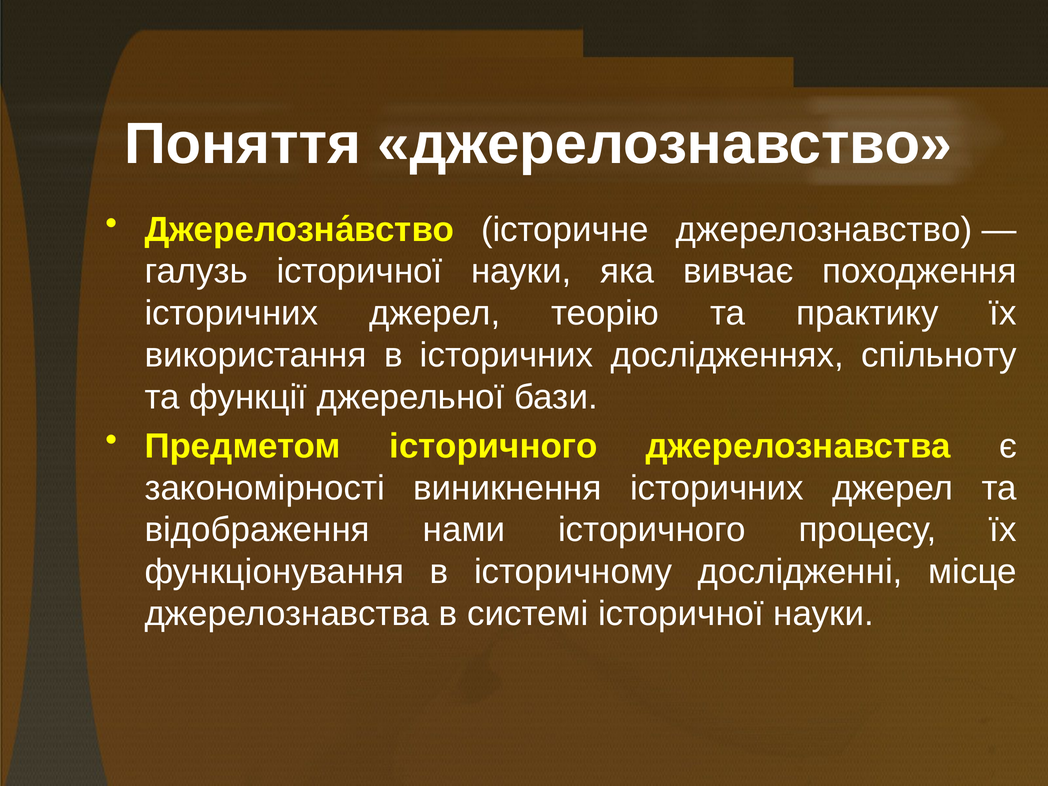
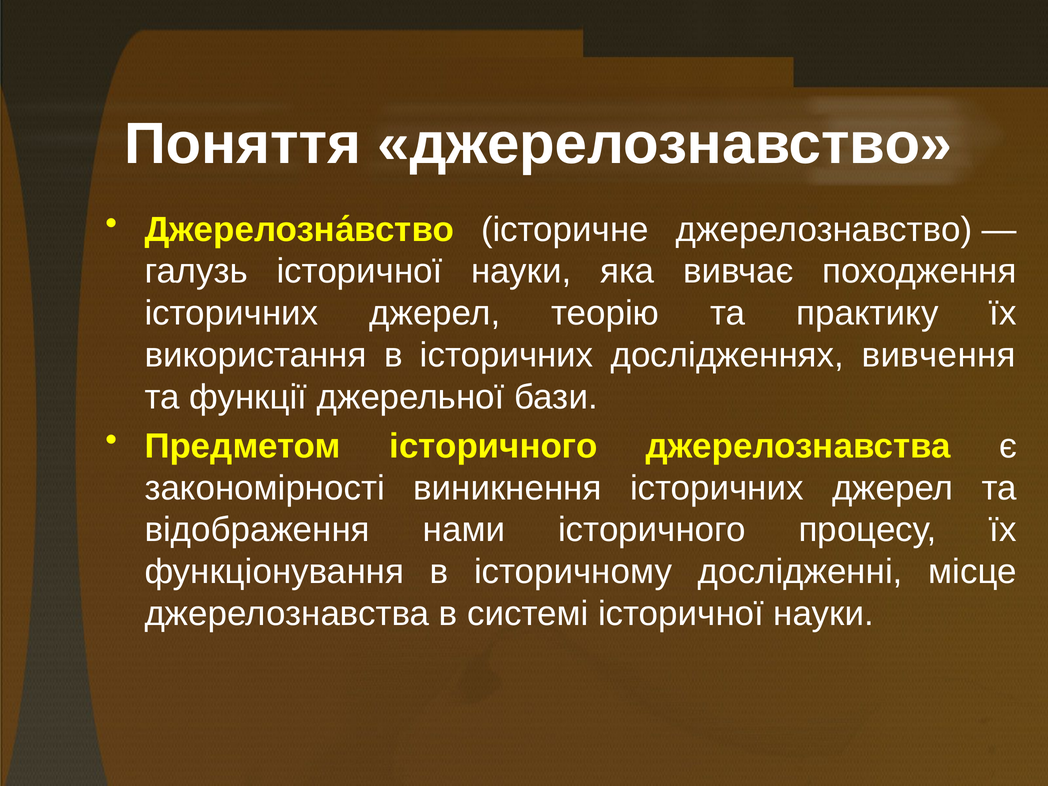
спільноту: спільноту -> вивчення (939, 355)
